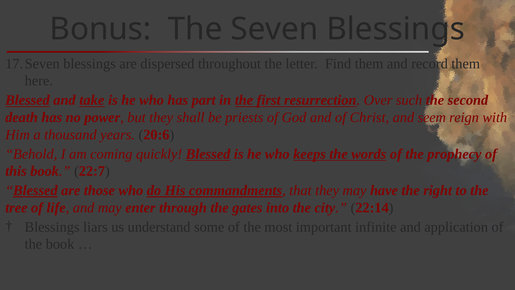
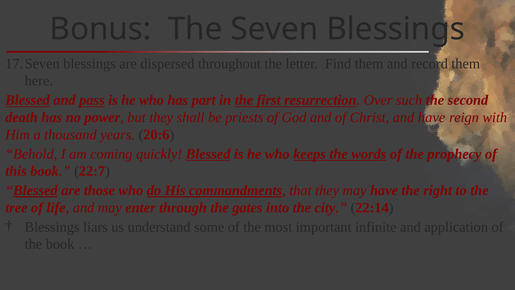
take: take -> pass (92, 100)
and seem: seem -> have (432, 117)
